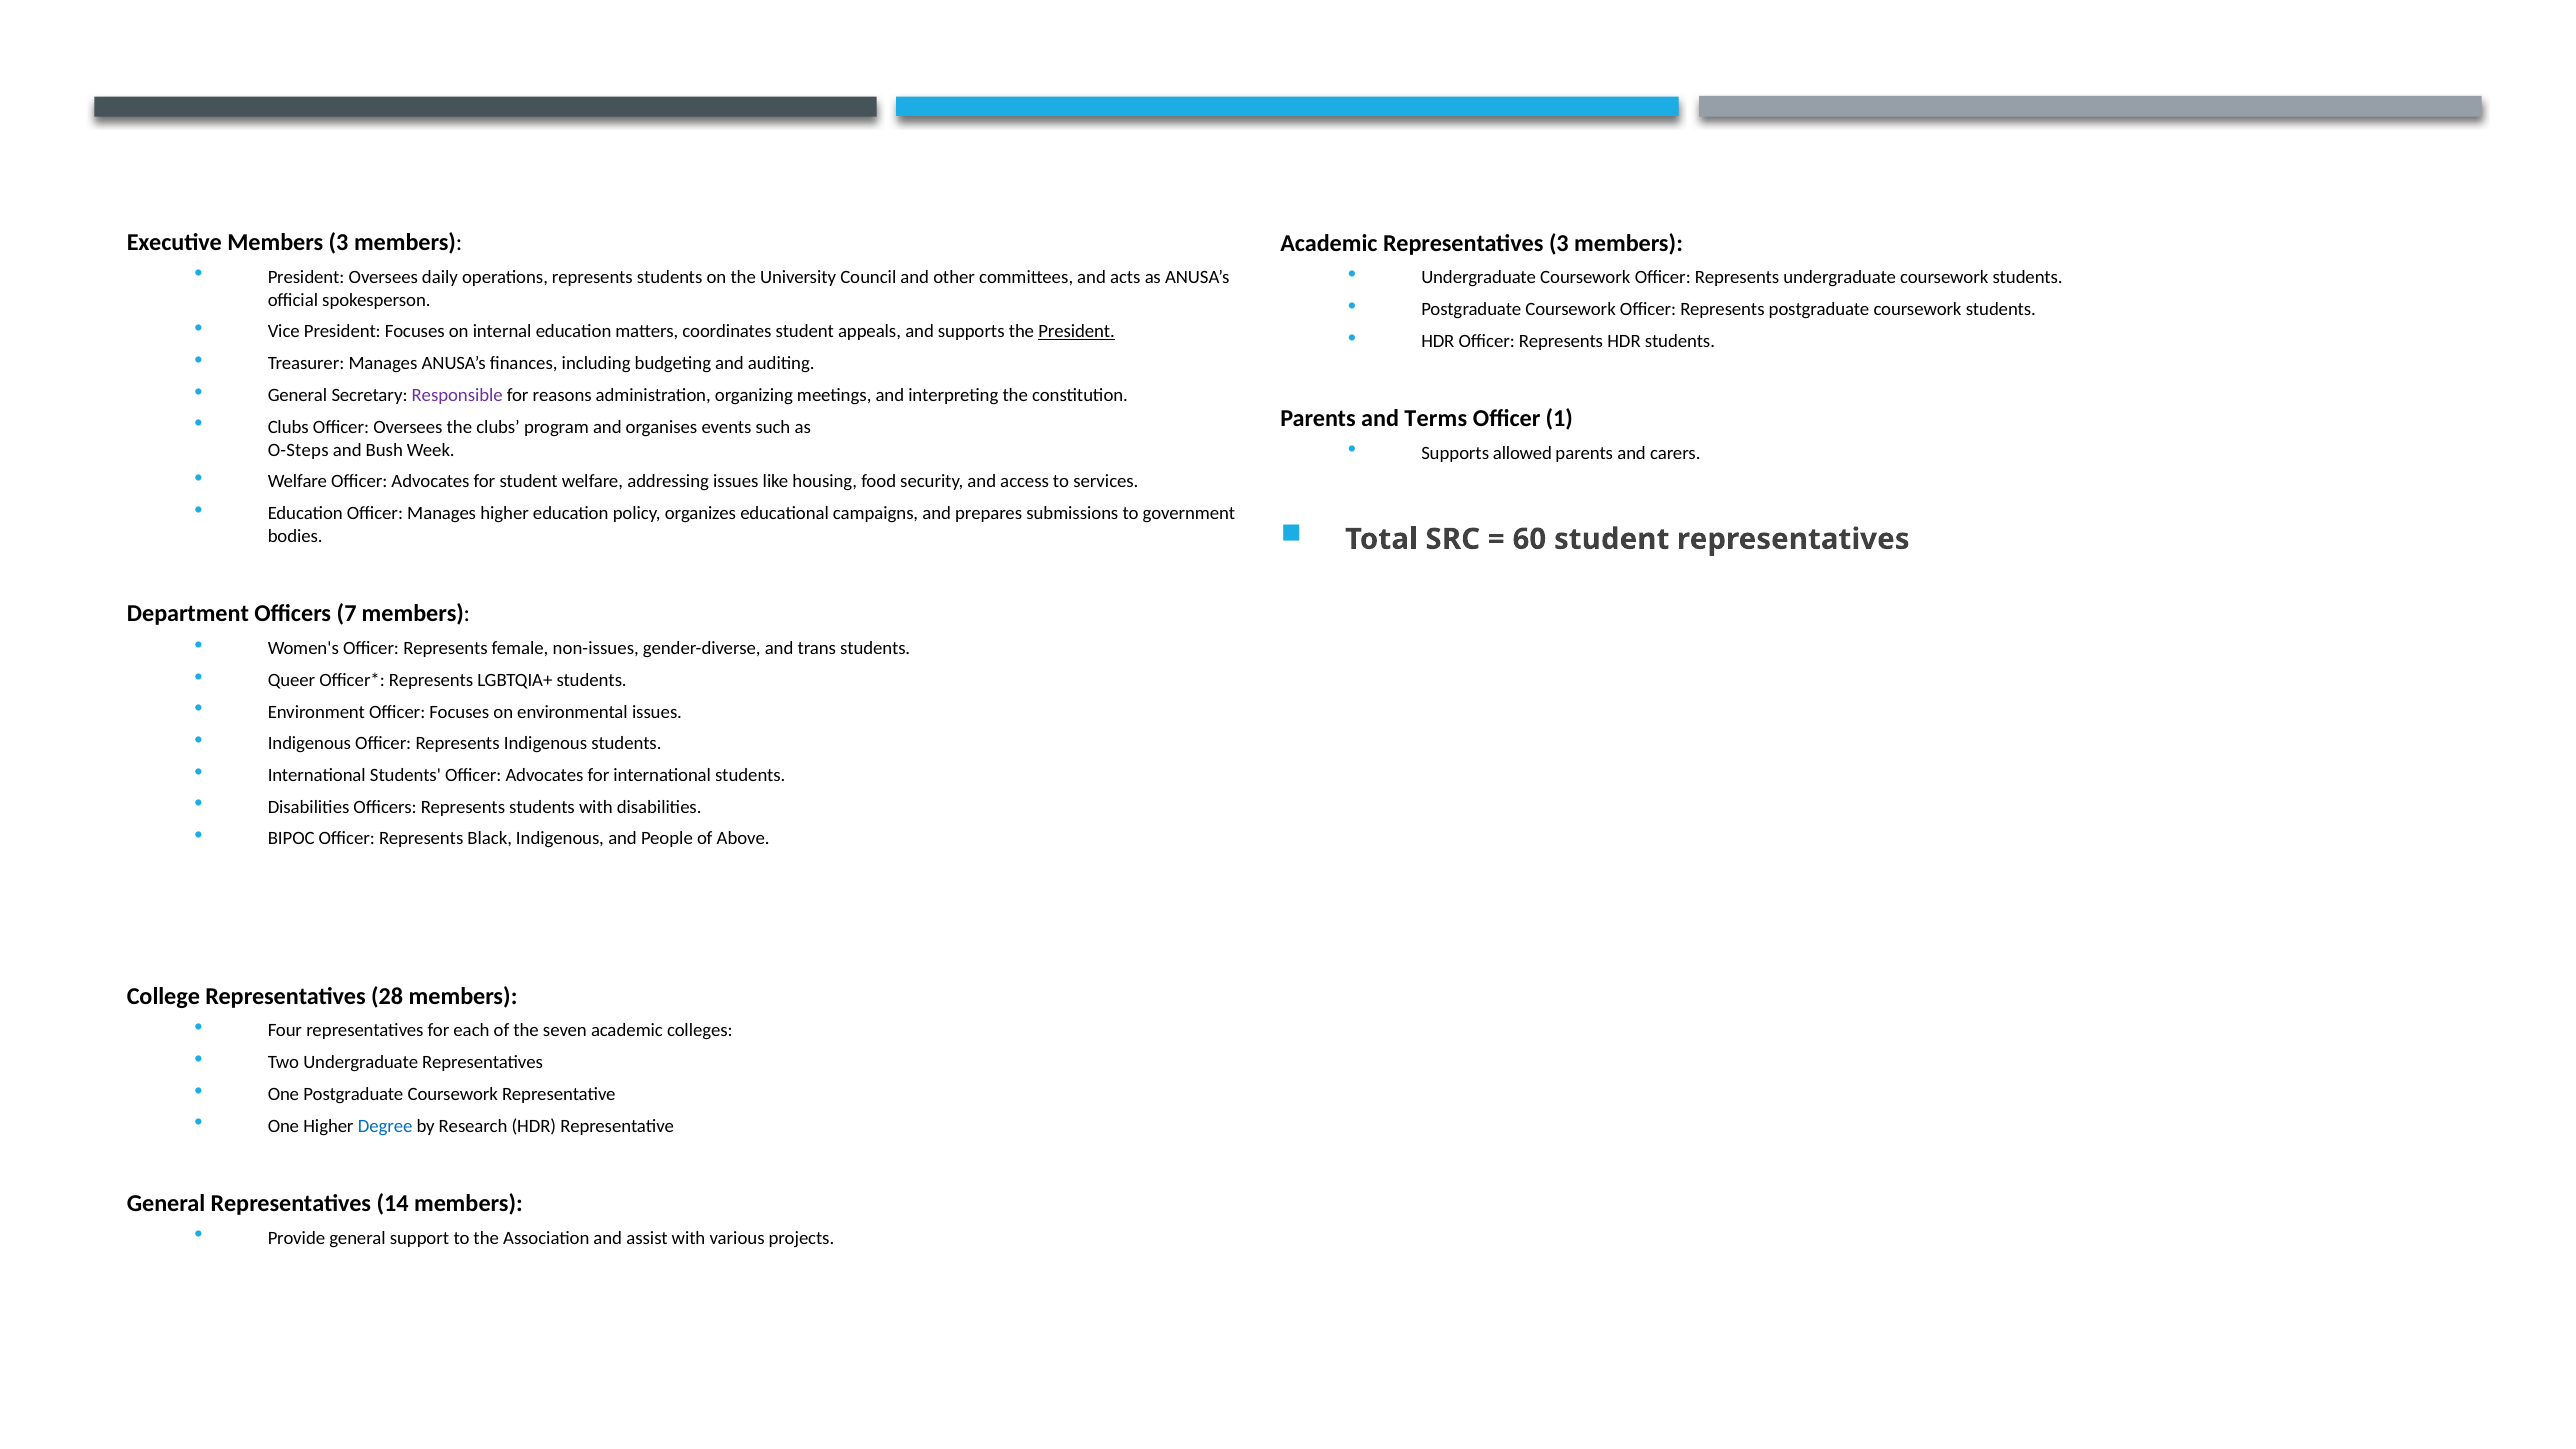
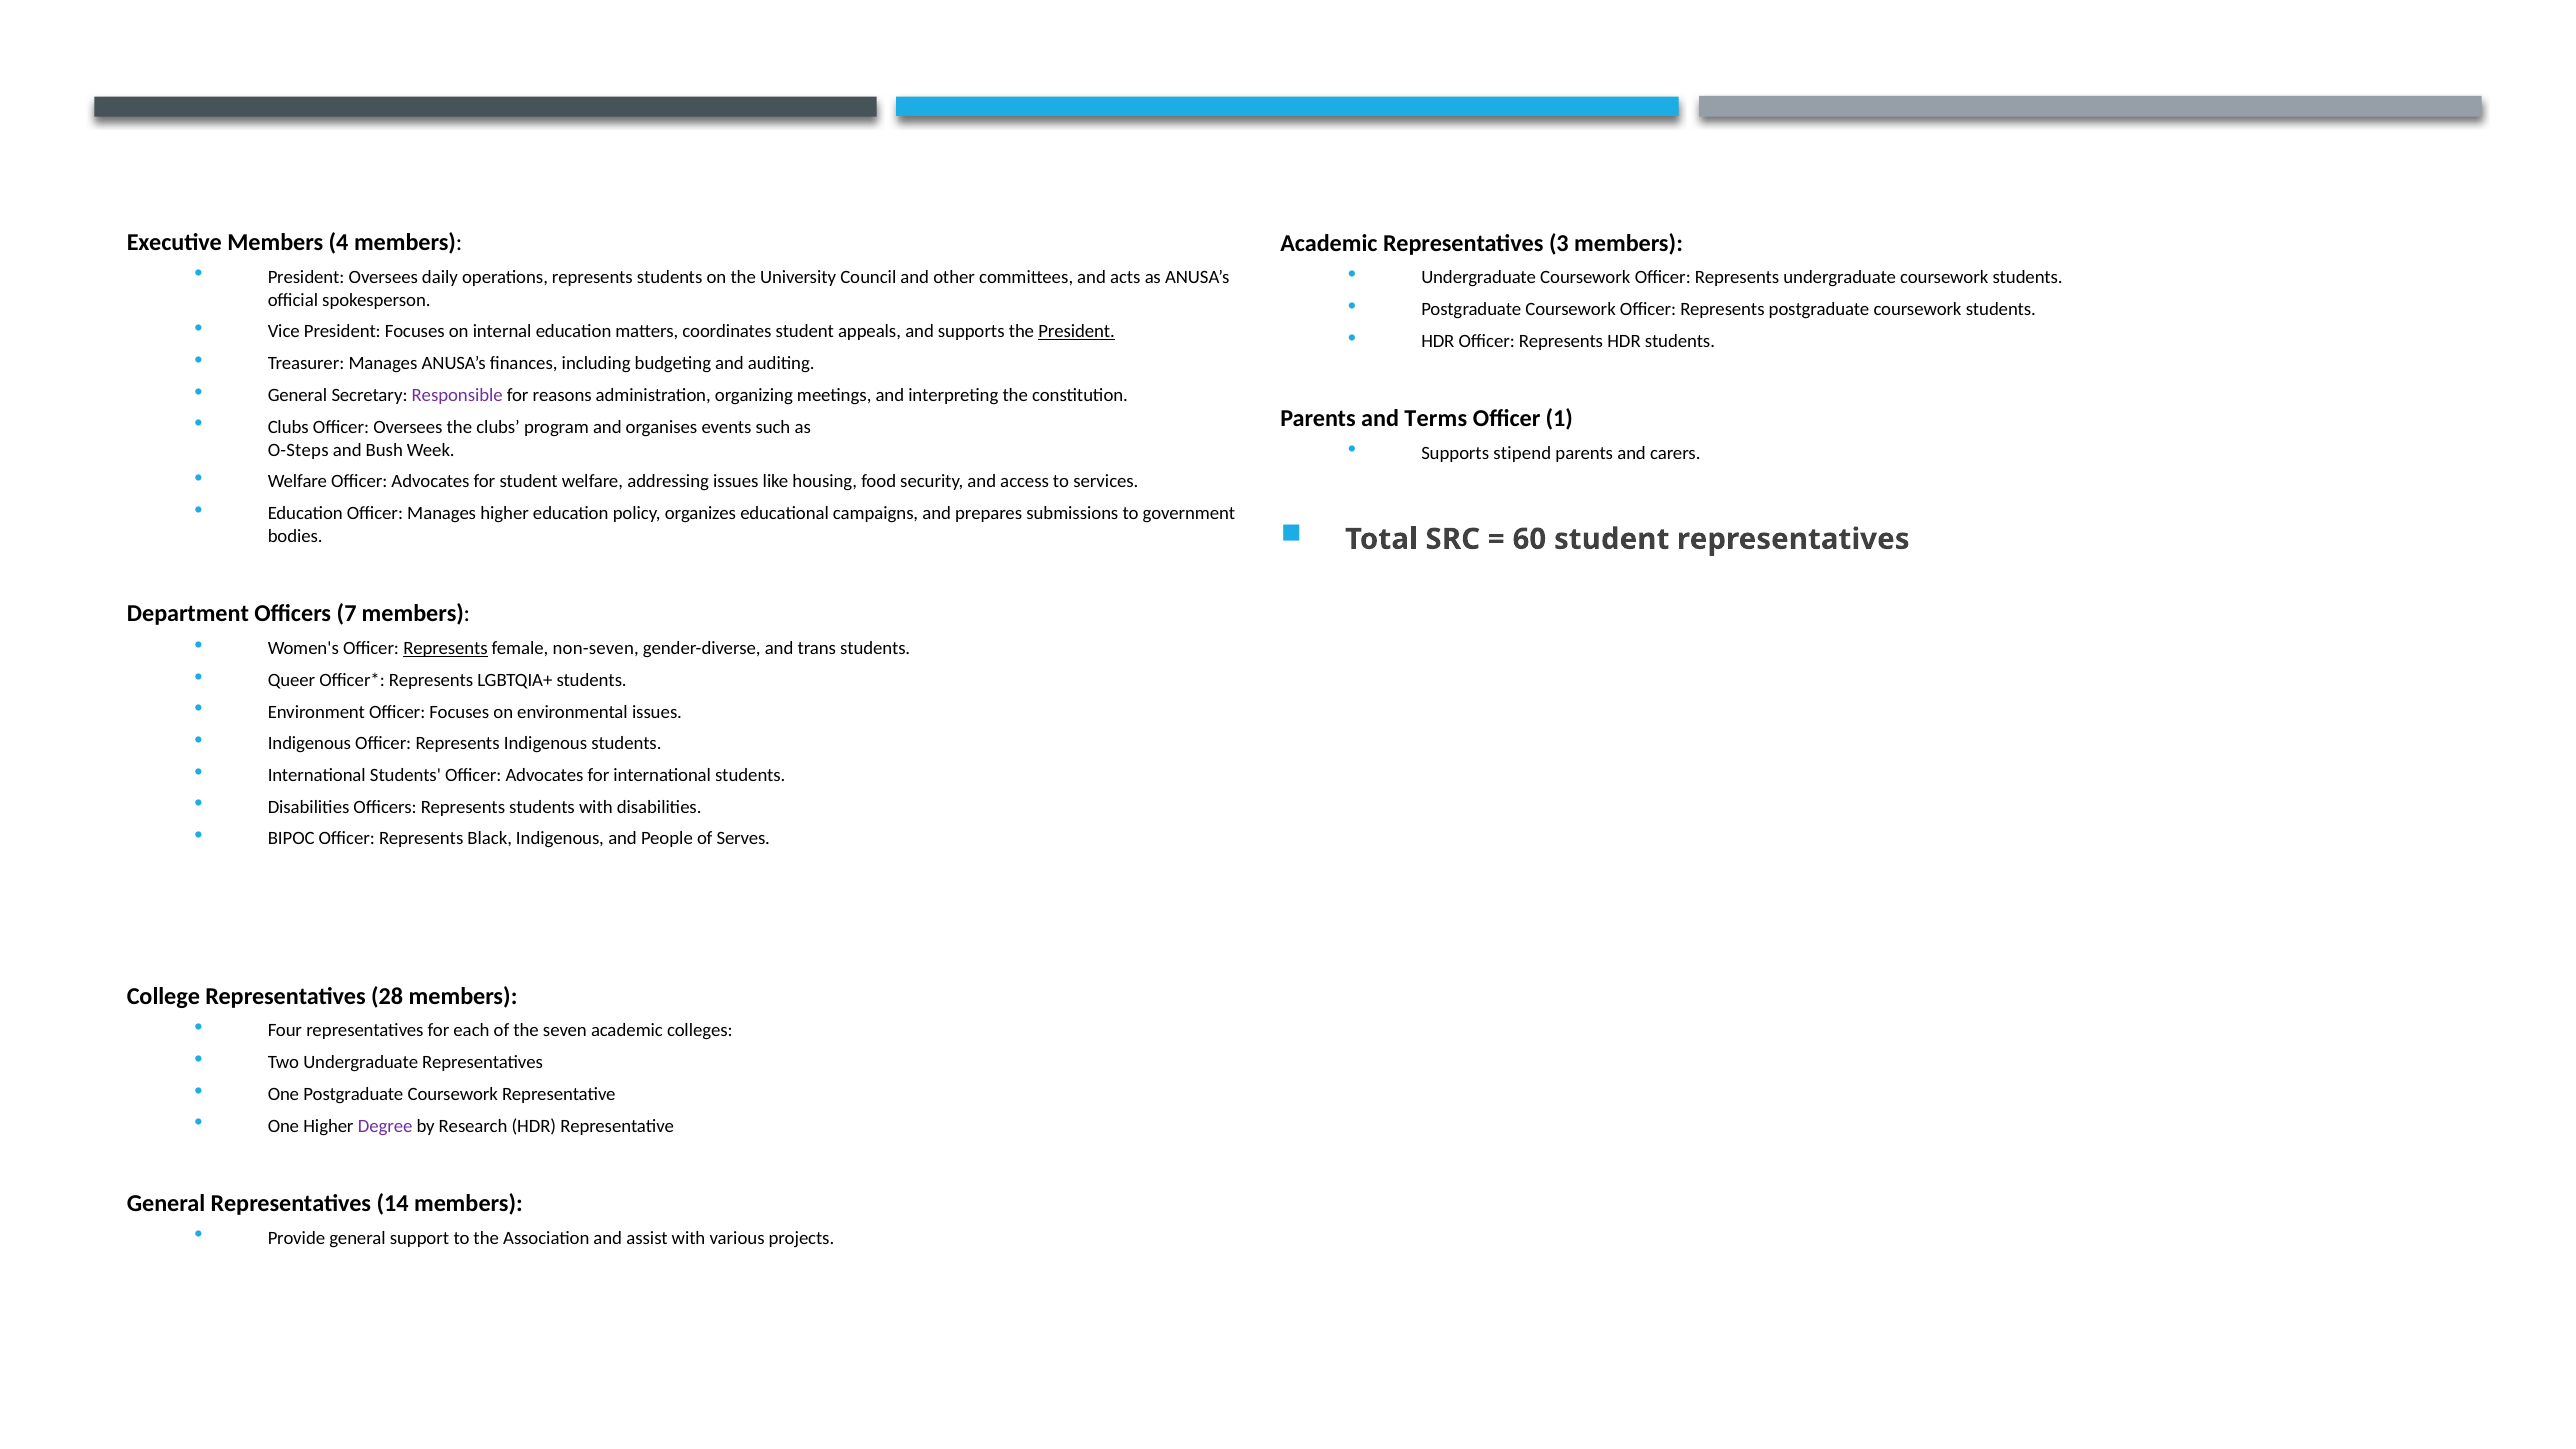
Members 3: 3 -> 4 (339, 242)
allowed: allowed -> stipend (1522, 453)
Represents underline: none -> present (445, 648)
non-issues: non-issues -> non-seven (596, 648)
Above: Above -> Serves (743, 839)
Degree colour: blue -> purple (385, 1126)
